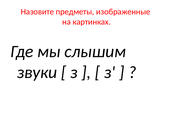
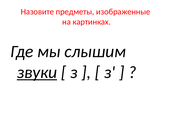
звуки underline: none -> present (37, 72)
